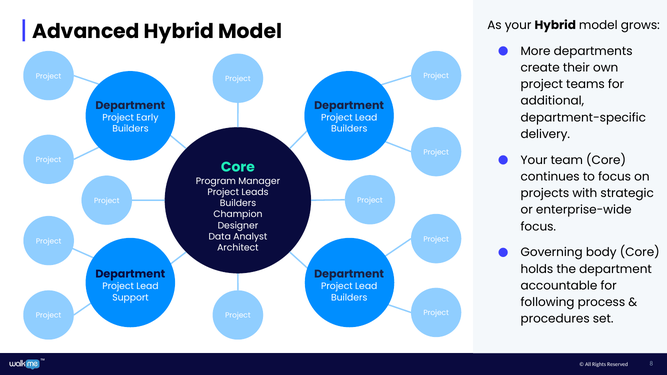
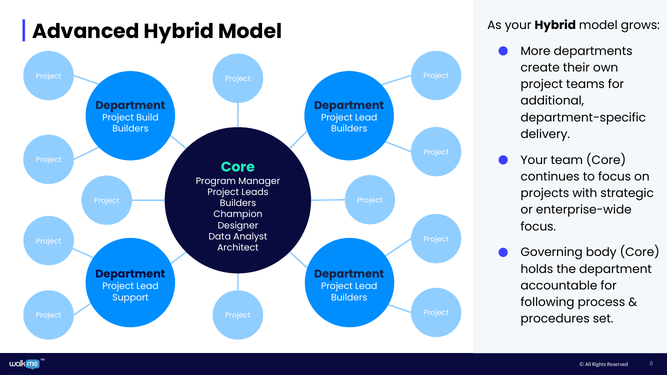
Early: Early -> Build (147, 118)
